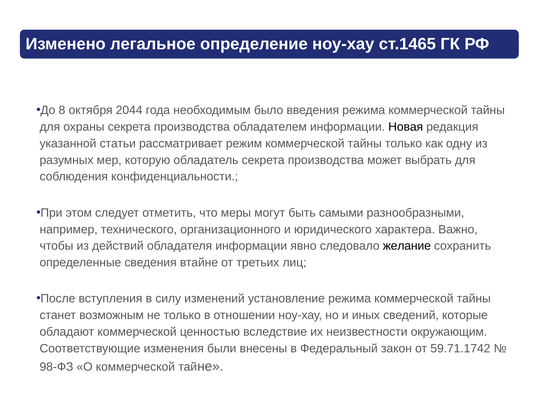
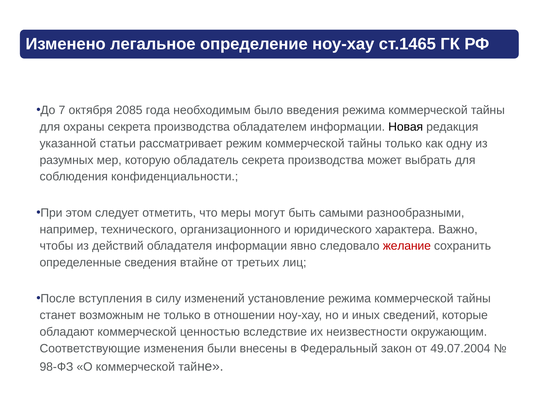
8: 8 -> 7 (62, 110)
2044: 2044 -> 2085 (129, 110)
желание colour: black -> red (407, 246)
59.71.1742: 59.71.1742 -> 49.07.2004 (460, 348)
